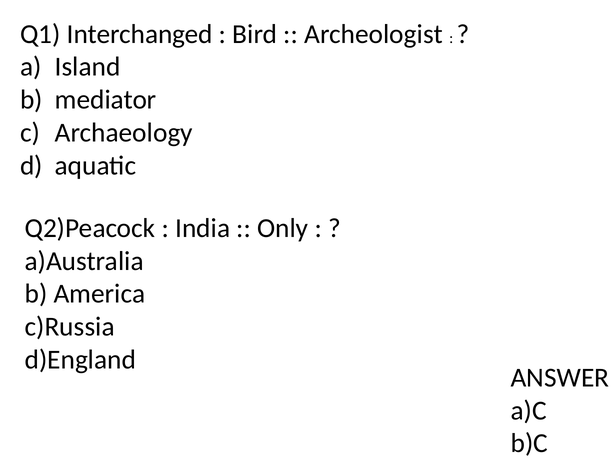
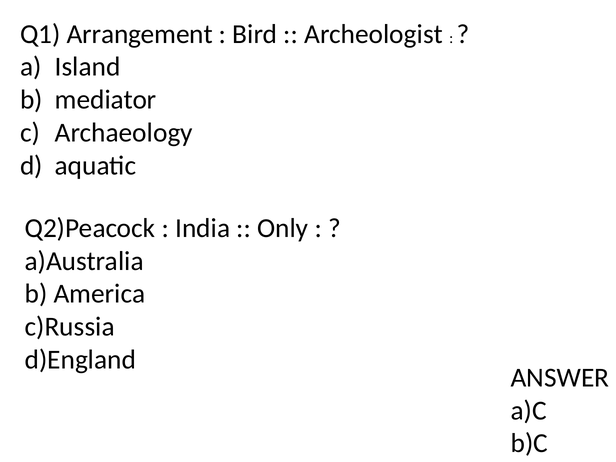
Interchanged: Interchanged -> Arrangement (140, 34)
